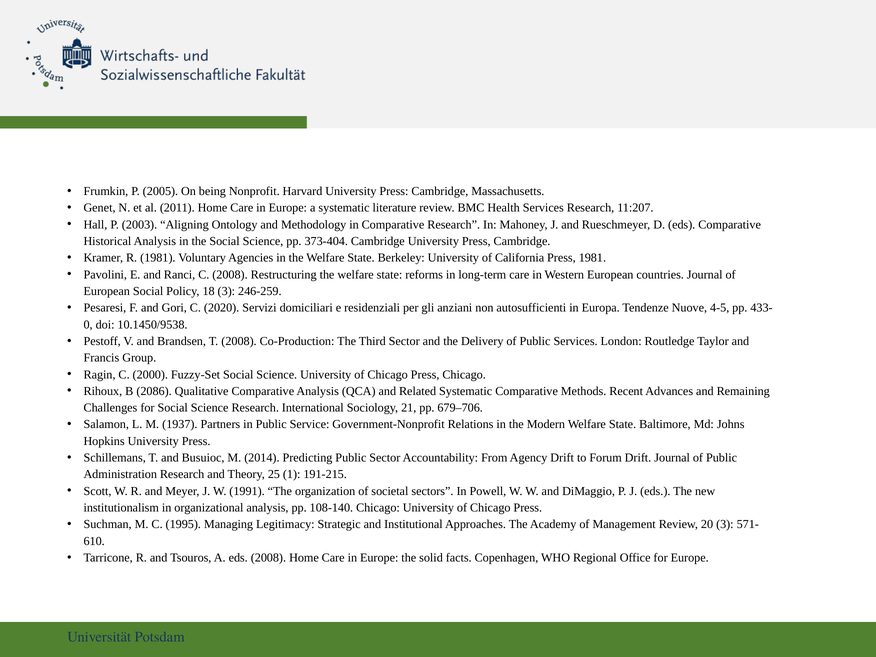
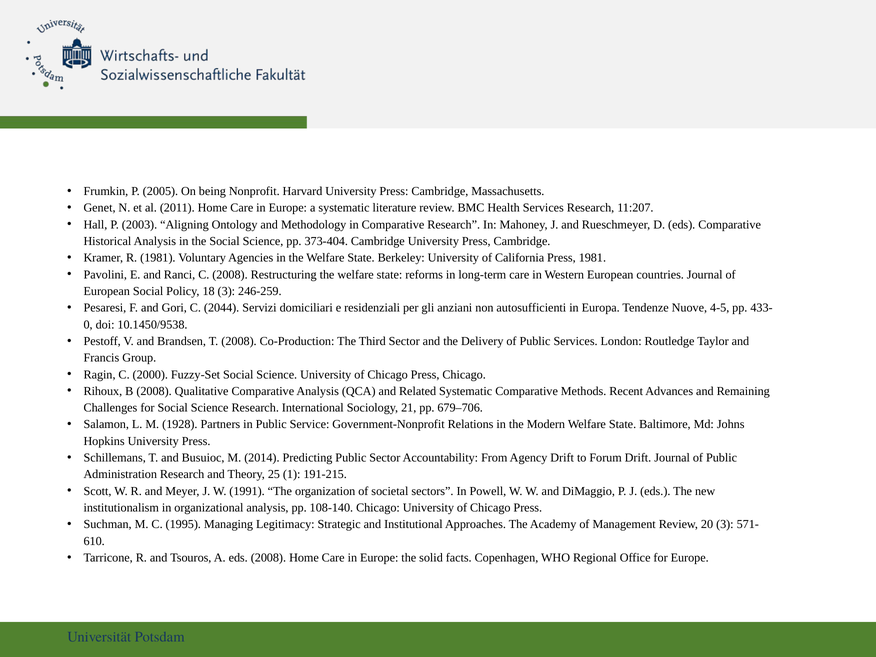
2020: 2020 -> 2044 (222, 308)
B 2086: 2086 -> 2008 (154, 391)
1937: 1937 -> 1928 (180, 424)
